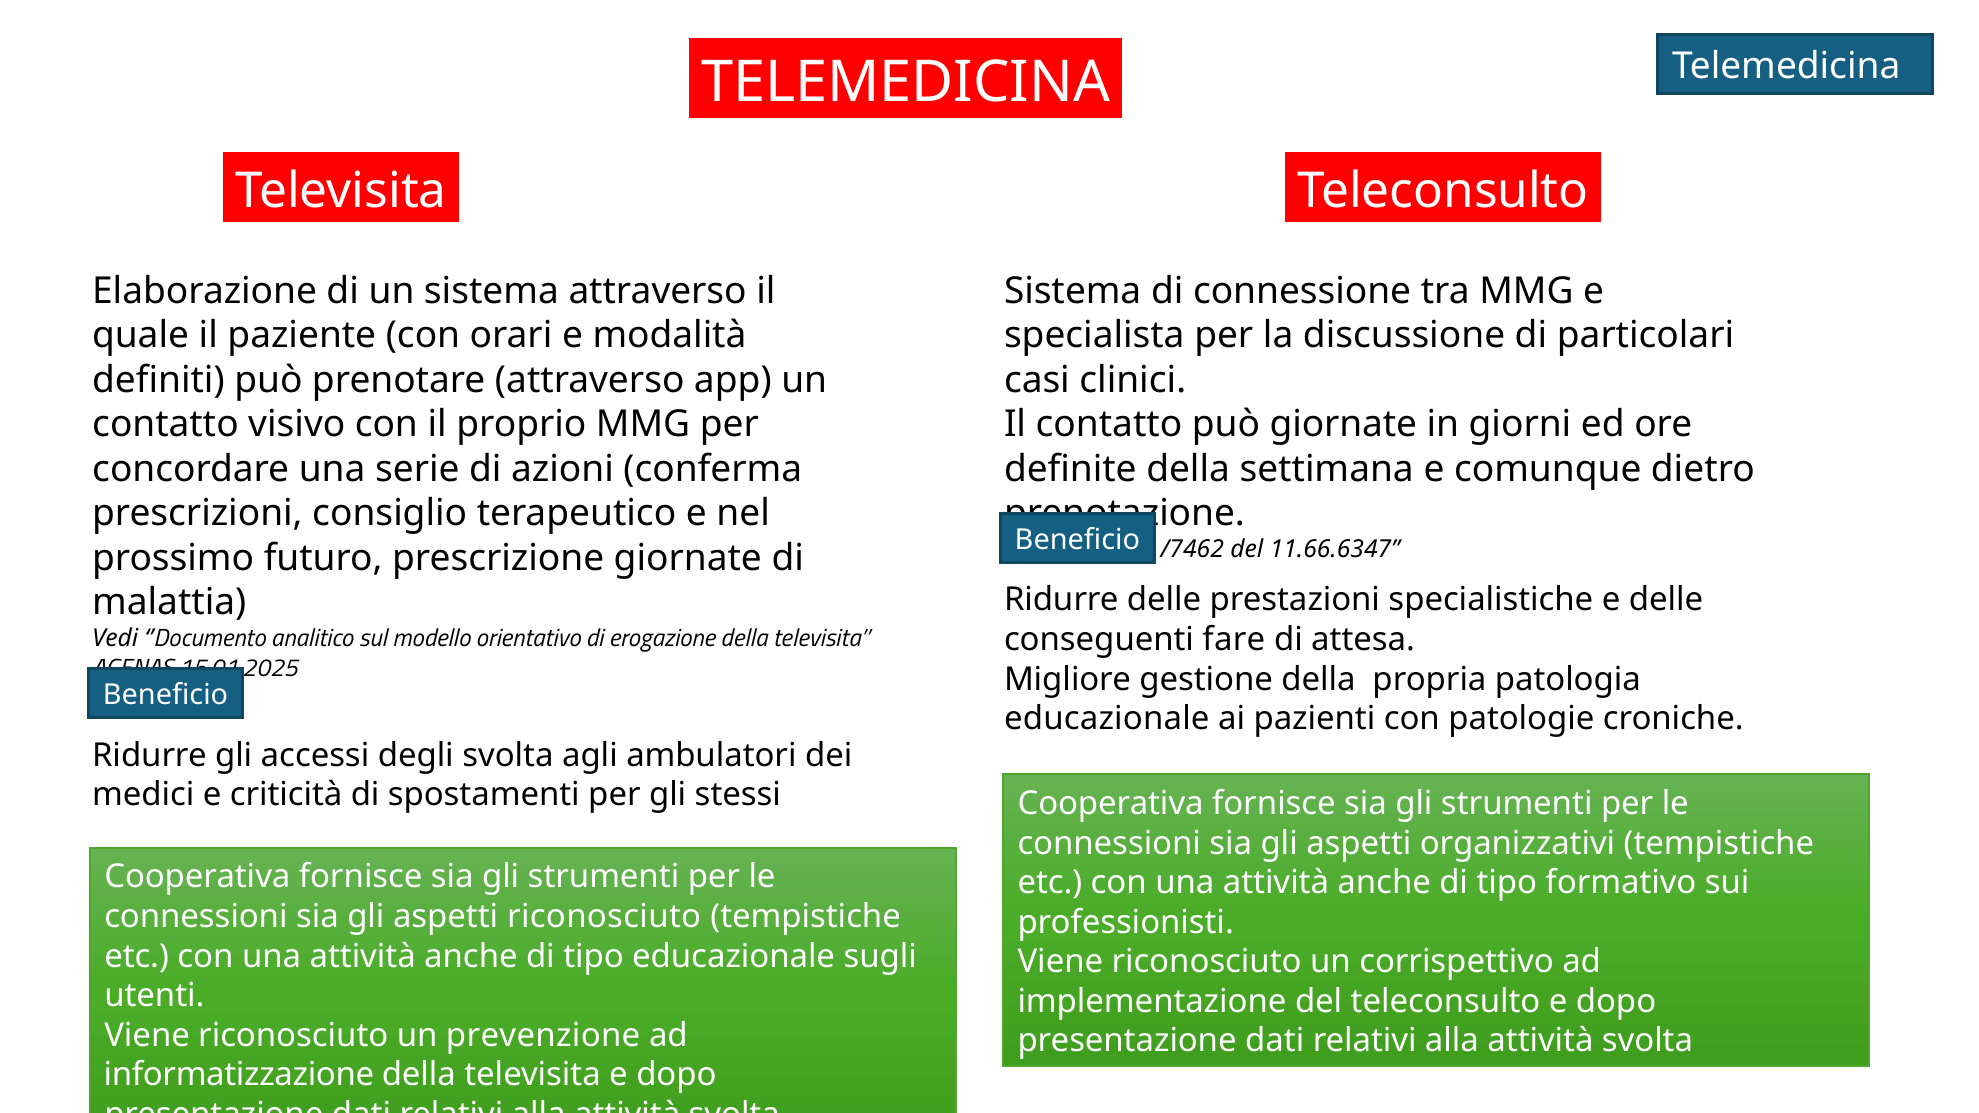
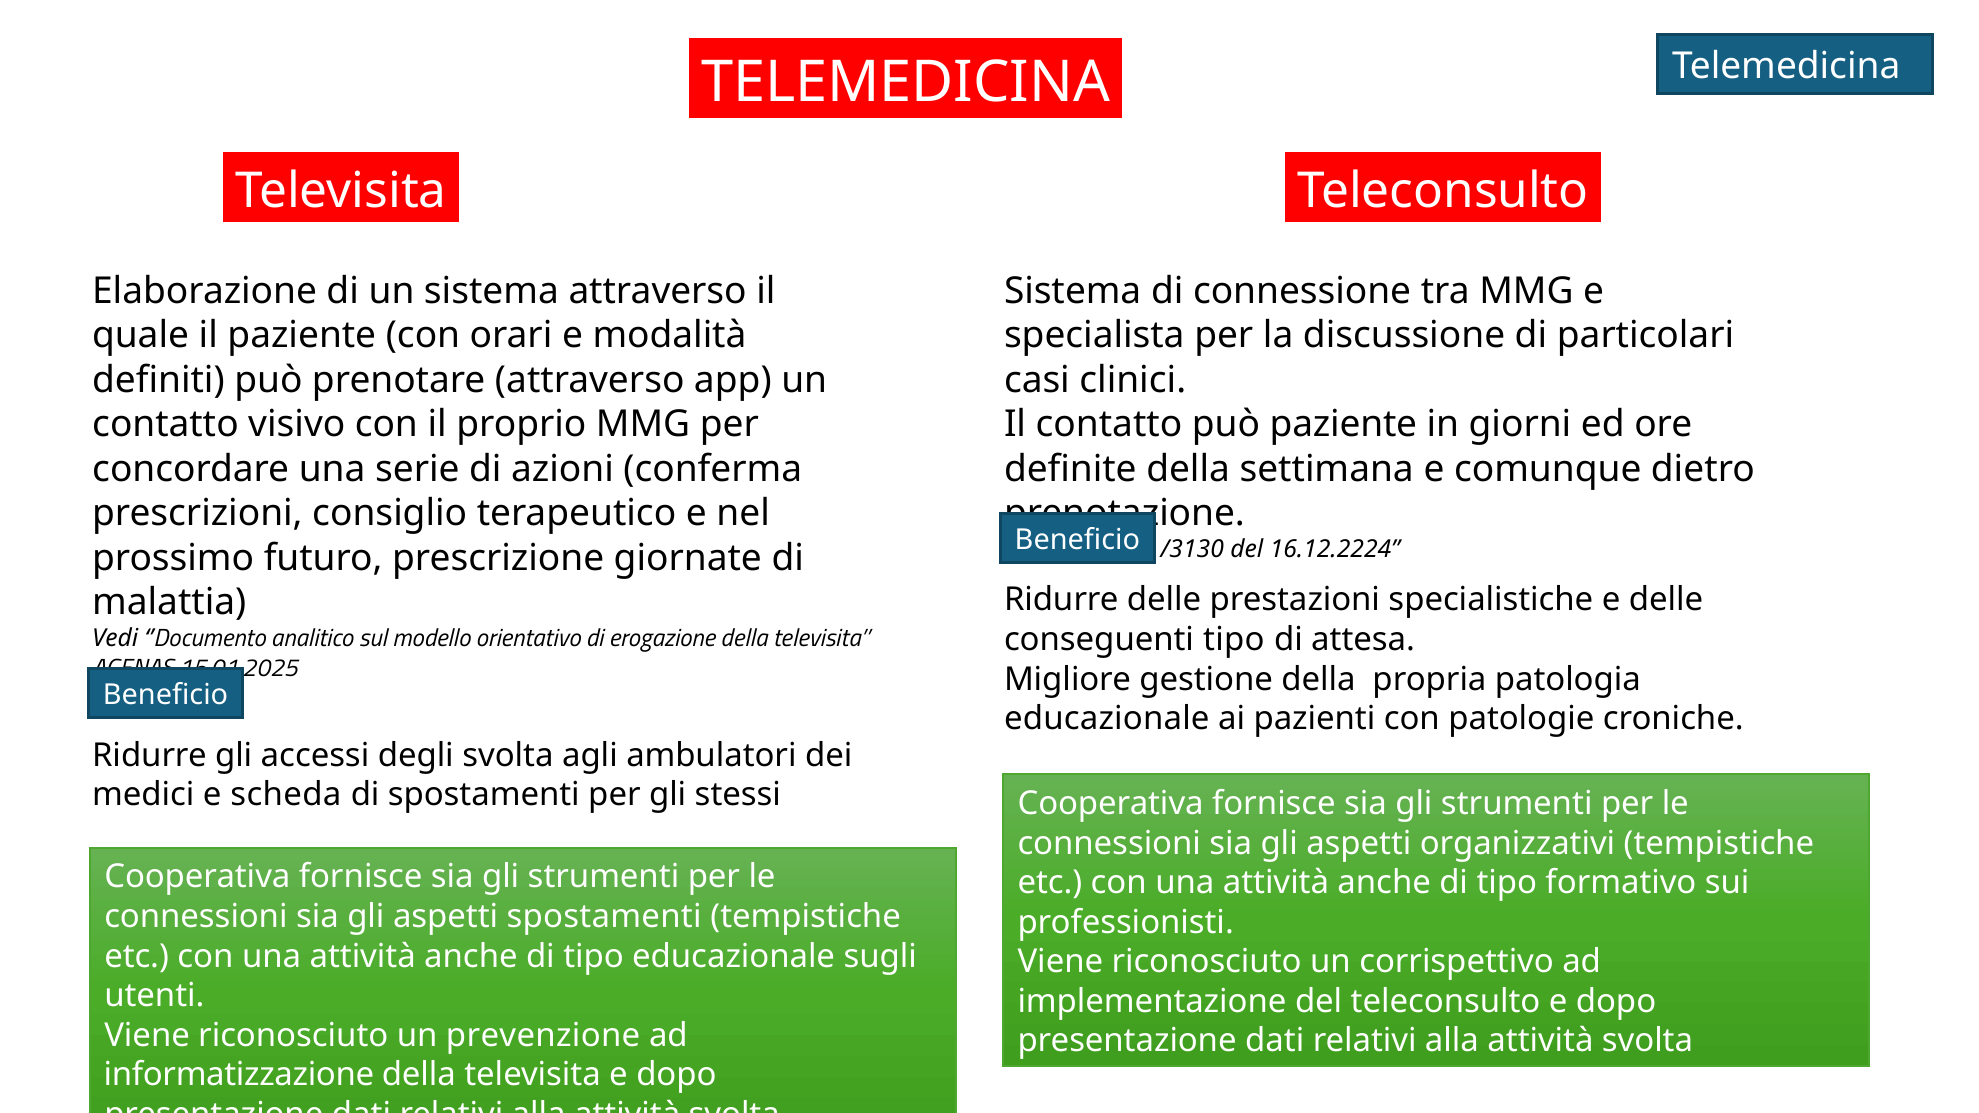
può giornate: giornate -> paziente (1343, 425)
/7462: /7462 -> /3130 (1192, 550)
11.66.6347: 11.66.6347 -> 16.12.2224 (1335, 550)
conseguenti fare: fare -> tipo (1234, 640)
criticità: criticità -> scheda (286, 795)
aspetti riconosciuto: riconosciuto -> spostamenti (604, 917)
